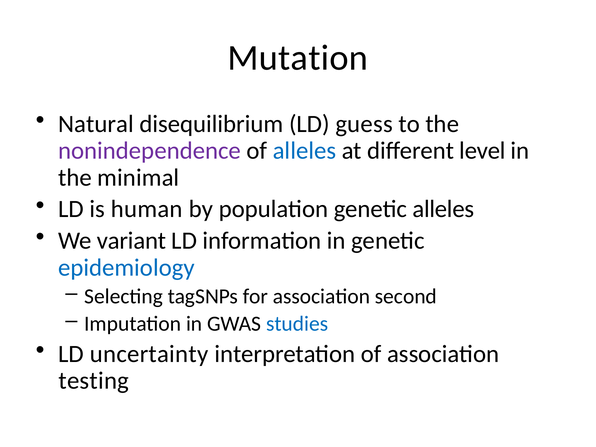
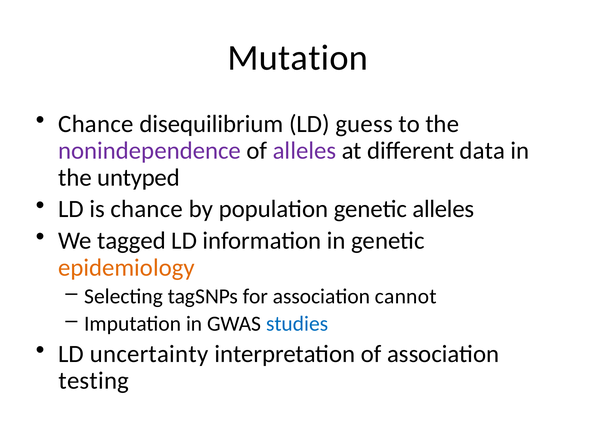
Natural: Natural -> Chance (96, 124)
alleles colour: blue -> purple (304, 151)
level: level -> data (482, 151)
minimal: minimal -> untyped (138, 178)
is human: human -> chance (147, 209)
variant: variant -> tagged (131, 241)
epidemiology colour: blue -> orange (126, 268)
second: second -> cannot (406, 296)
